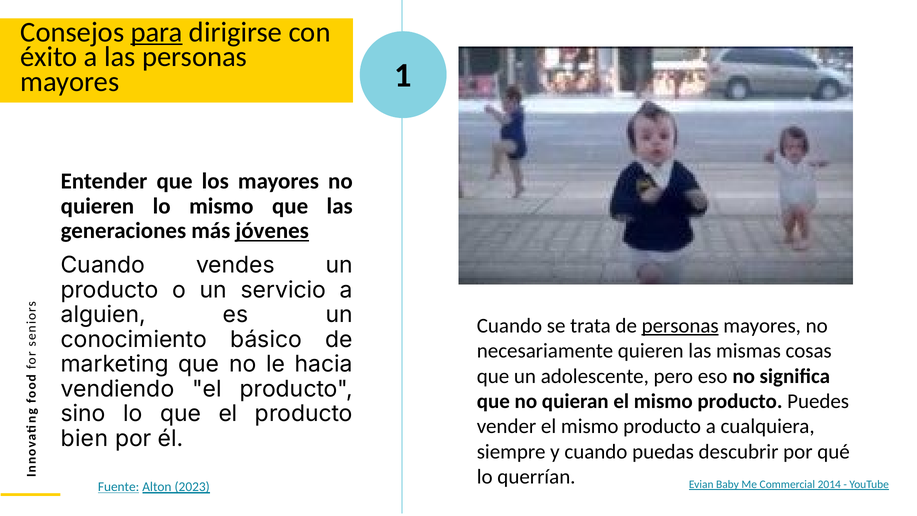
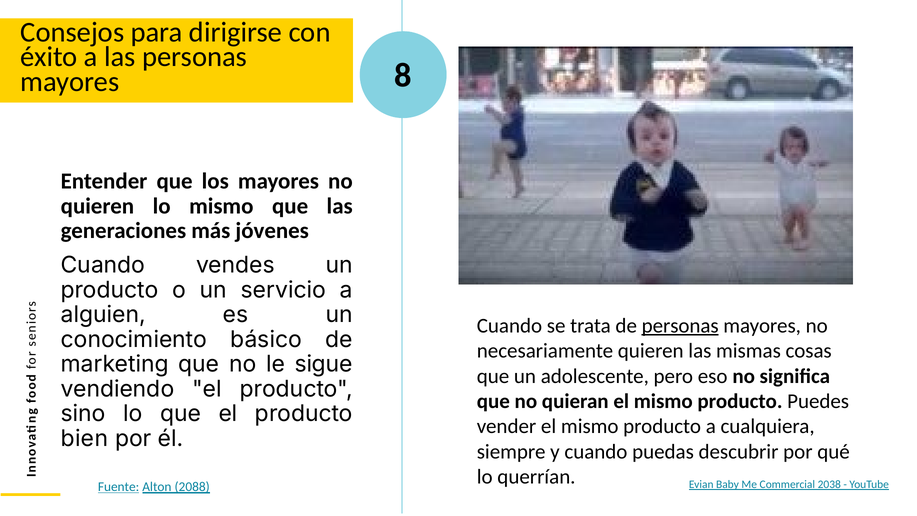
para underline: present -> none (157, 32)
1: 1 -> 8 (403, 75)
jóvenes underline: present -> none (272, 231)
hacia: hacia -> sigue (324, 364)
2014: 2014 -> 2038 (829, 484)
2023: 2023 -> 2088 (192, 487)
